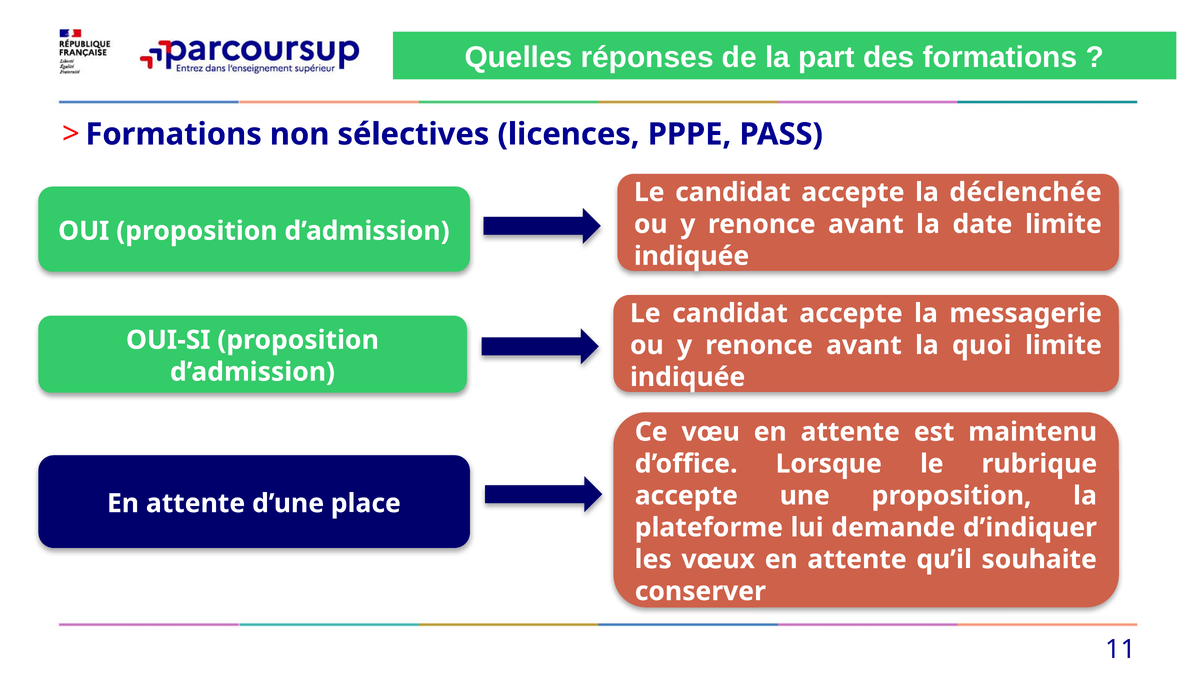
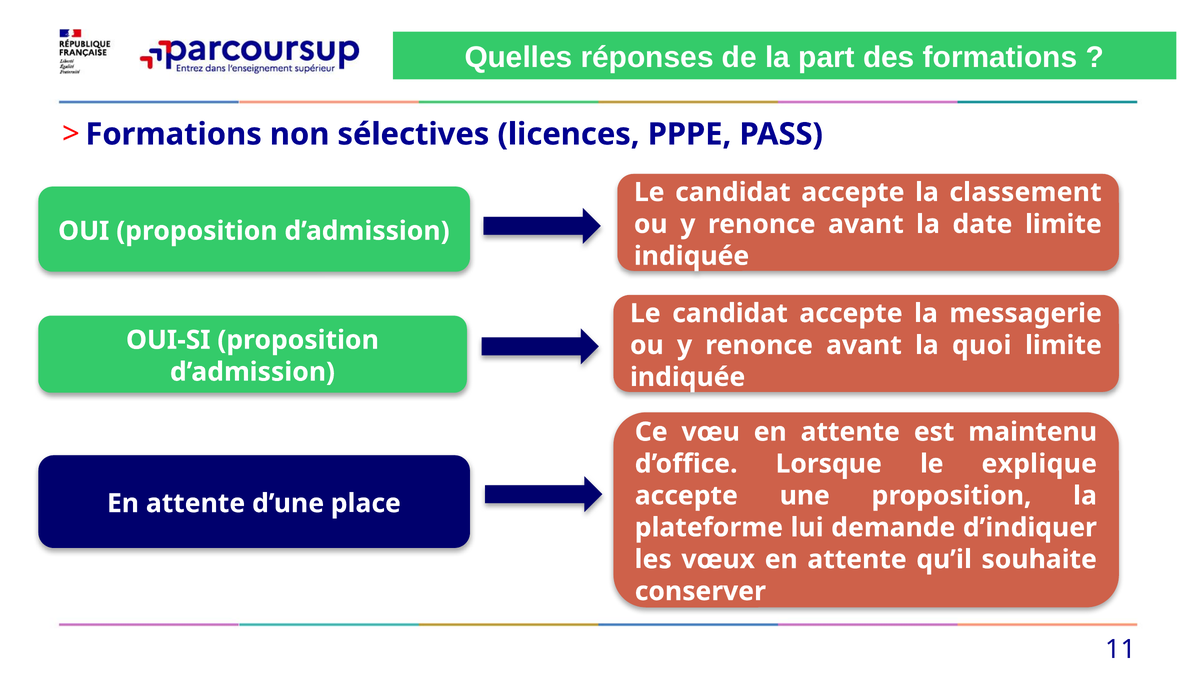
déclenchée: déclenchée -> classement (1026, 192)
rubrique: rubrique -> explique (1039, 464)
